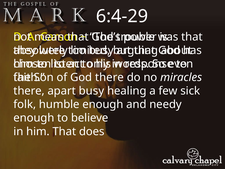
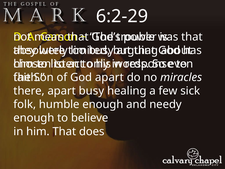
6:4-29: 6:4-29 -> 6:2-29 (122, 16)
God there: there -> apart (109, 77)
